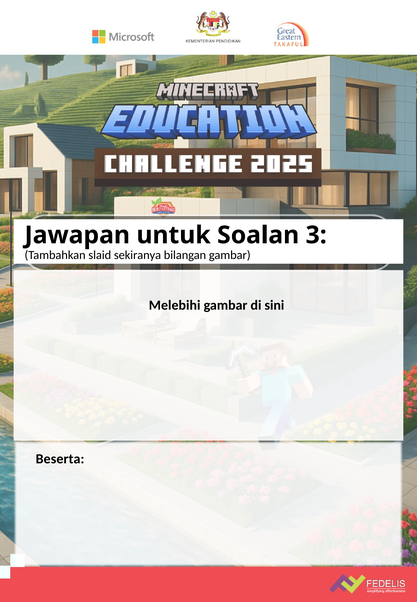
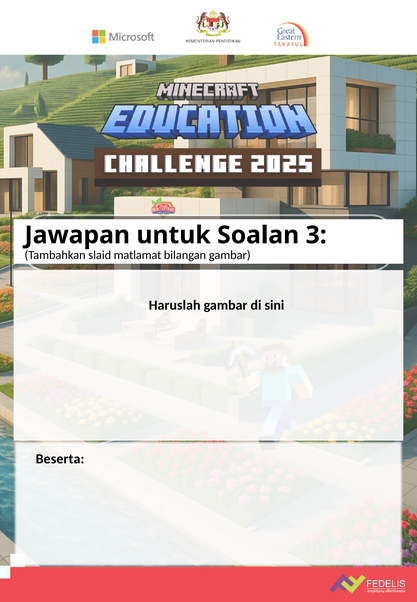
sekiranya: sekiranya -> matlamat (138, 255)
Melebihi: Melebihi -> Haruslah (175, 305)
